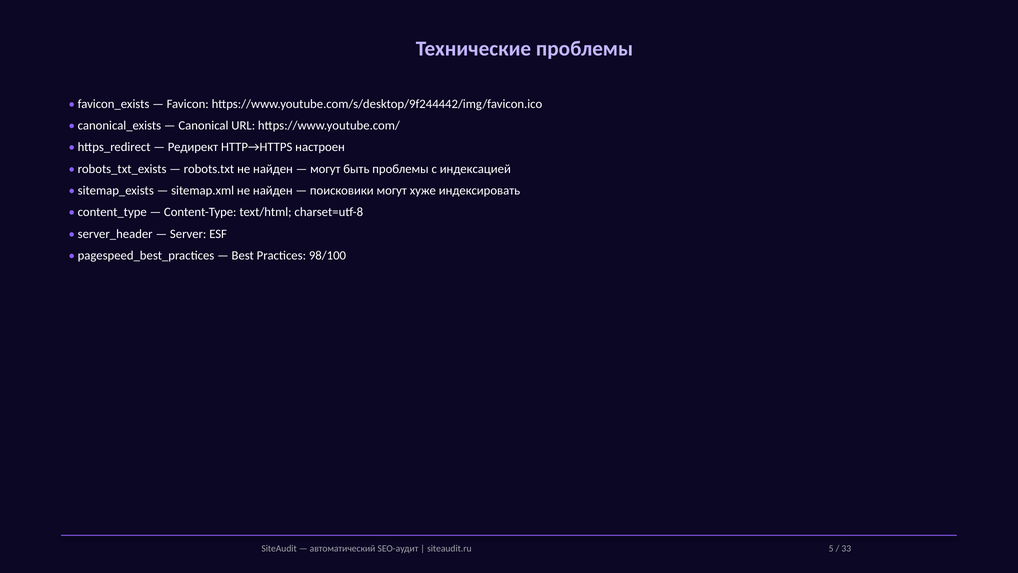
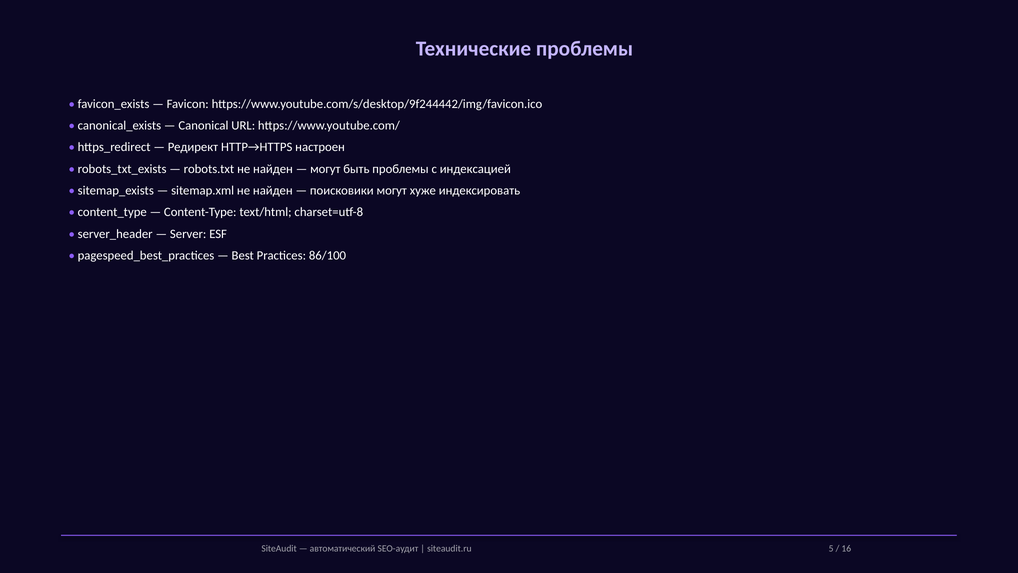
98/100: 98/100 -> 86/100 (327, 255)
33: 33 -> 16 (846, 548)
